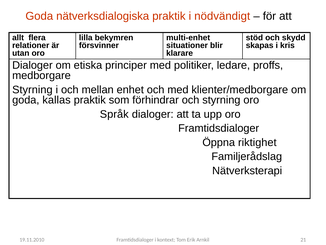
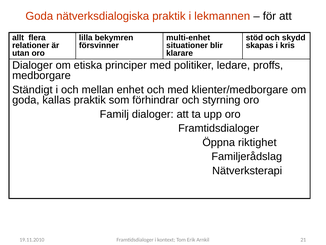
nödvändigt: nödvändigt -> lekmannen (222, 16)
Styrning: Styrning -> Ständigt (32, 90)
Språk: Språk -> Familj (114, 114)
